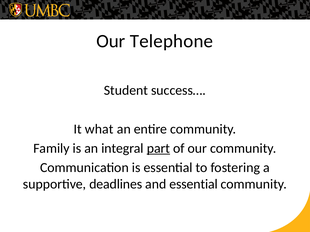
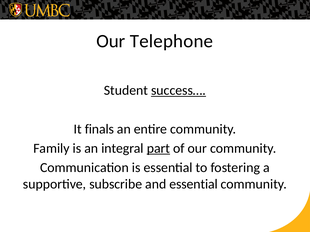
success… underline: none -> present (178, 91)
what: what -> finals (99, 129)
deadlines: deadlines -> subscribe (116, 184)
